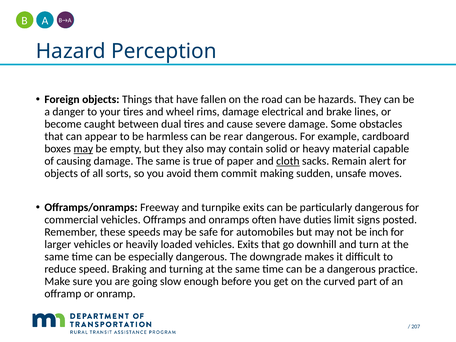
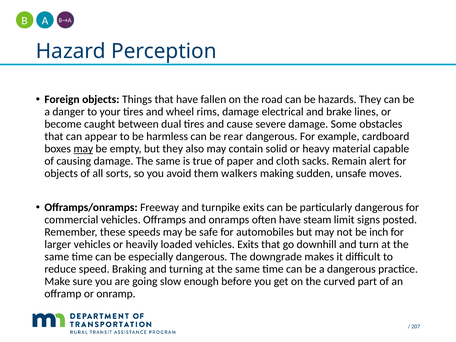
cloth underline: present -> none (288, 161)
commit: commit -> walkers (239, 173)
duties: duties -> steam (317, 220)
